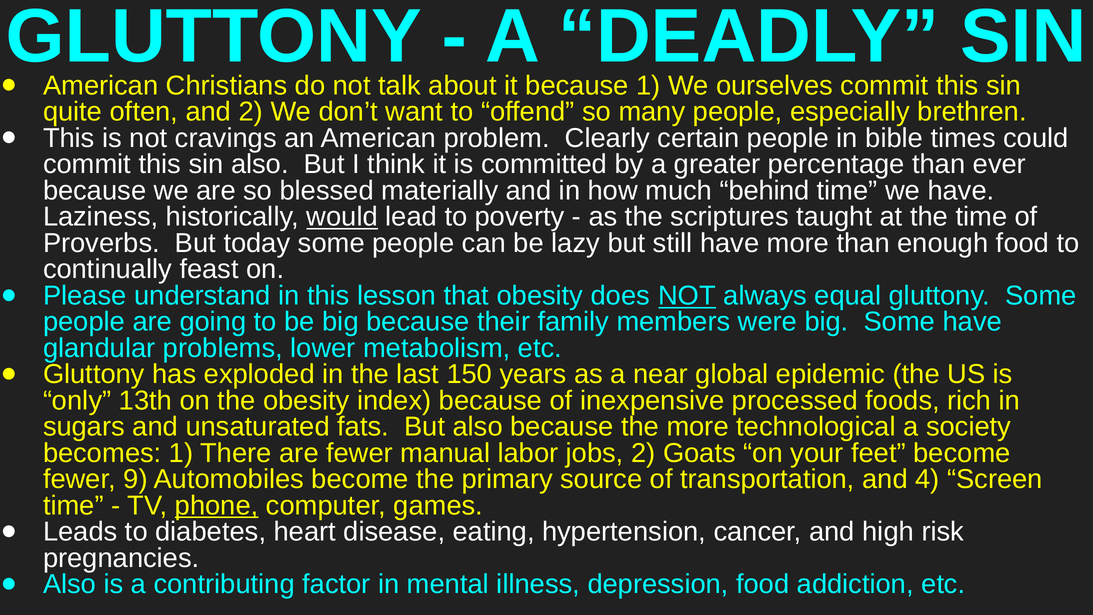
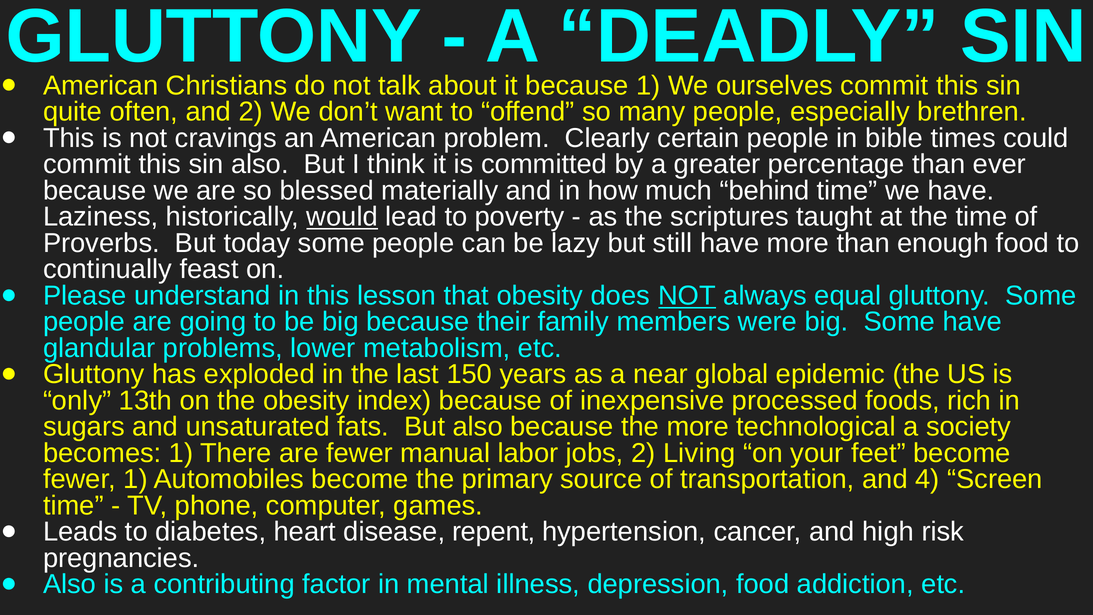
Goats: Goats -> Living (699, 453)
fewer 9: 9 -> 1 (136, 479)
phone underline: present -> none (217, 506)
eating: eating -> repent (494, 532)
